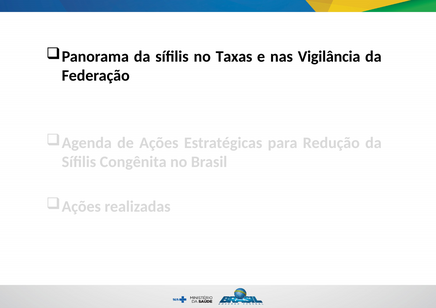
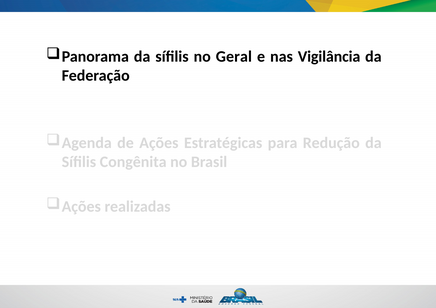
Taxas: Taxas -> Geral (234, 57)
